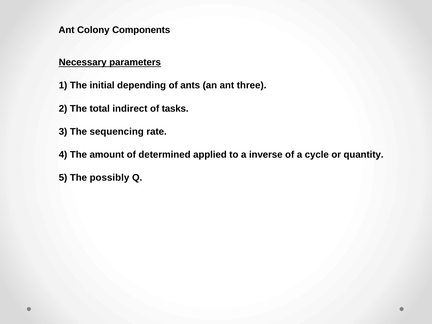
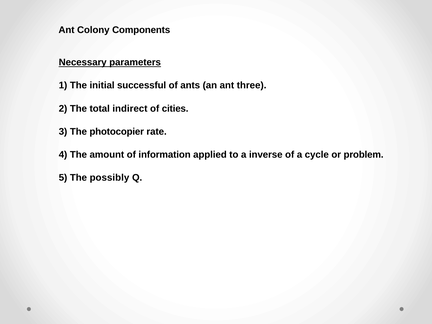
depending: depending -> successful (142, 85)
tasks: tasks -> cities (175, 109)
sequencing: sequencing -> photocopier (117, 132)
determined: determined -> information (165, 155)
quantity: quantity -> problem (364, 155)
